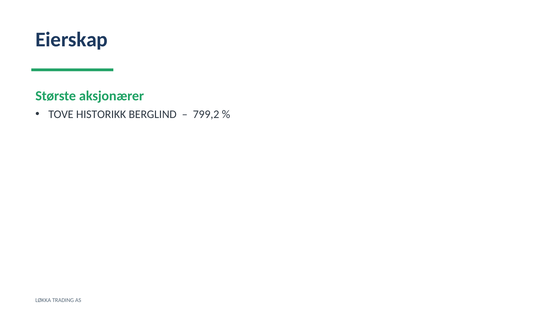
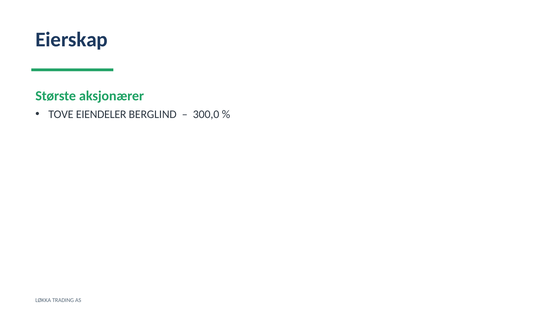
HISTORIKK: HISTORIKK -> EIENDELER (101, 114)
799,2: 799,2 -> 300,0 (206, 114)
